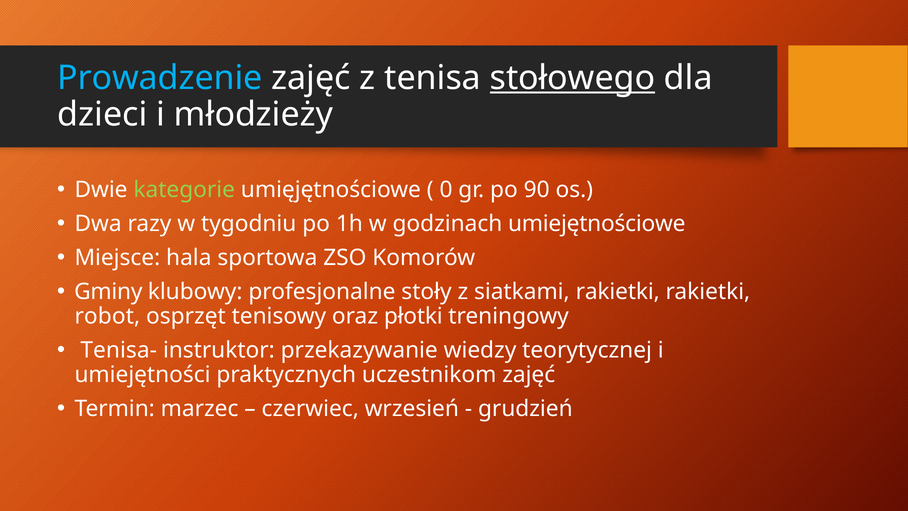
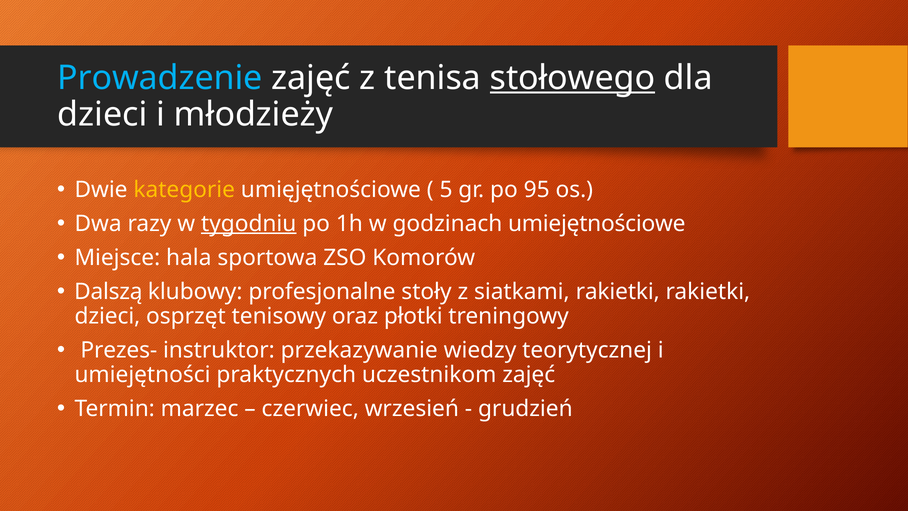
kategorie colour: light green -> yellow (184, 190)
0: 0 -> 5 (446, 190)
90: 90 -> 95 (537, 190)
tygodniu underline: none -> present (249, 224)
Gminy: Gminy -> Dalszą (108, 291)
robot: robot -> dzieci (107, 316)
Tenisa-: Tenisa- -> Prezes- (119, 350)
